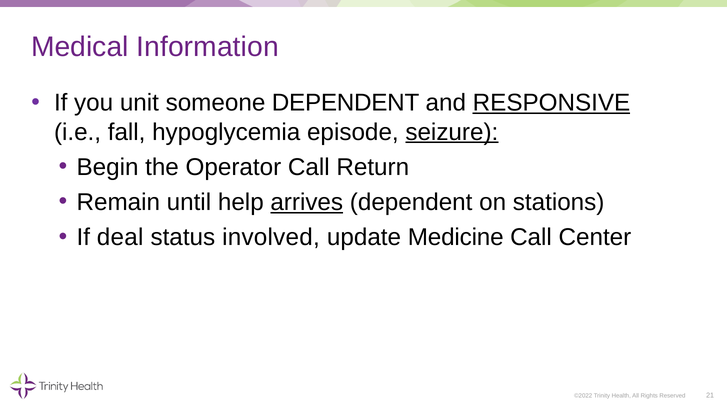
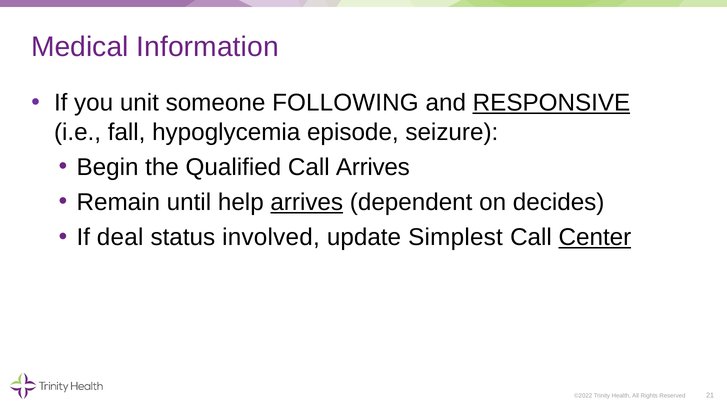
someone DEPENDENT: DEPENDENT -> FOLLOWING (345, 103)
seizure underline: present -> none (452, 132)
Operator: Operator -> Qualified (233, 167)
Call Return: Return -> Arrives (373, 167)
stations: stations -> decides (559, 202)
Medicine: Medicine -> Simplest (456, 237)
Center underline: none -> present (595, 237)
